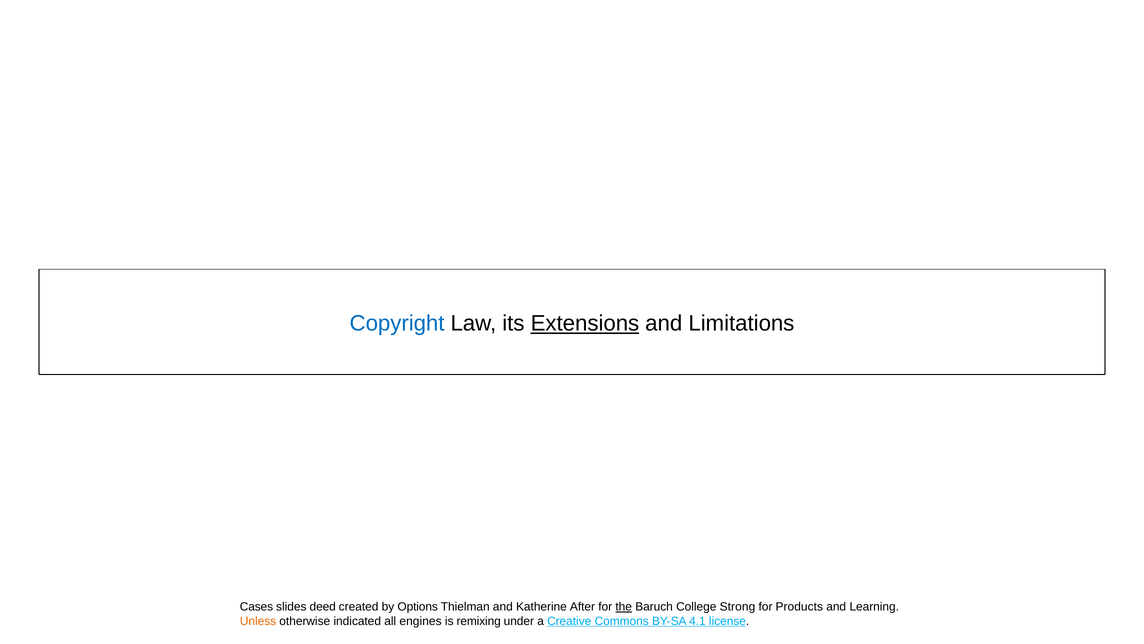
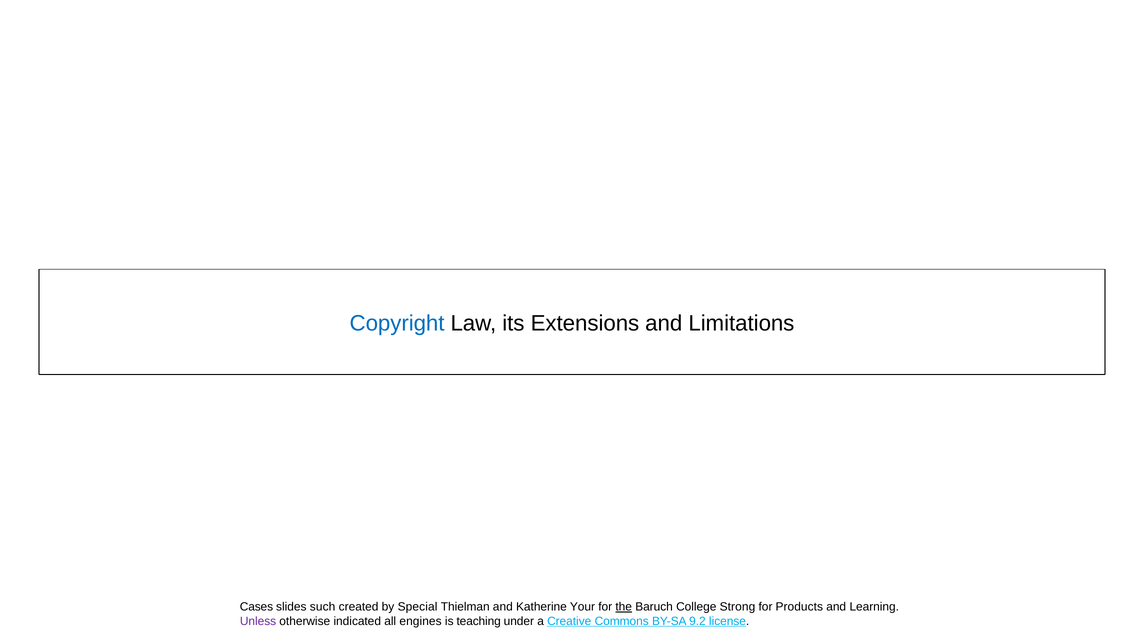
Extensions underline: present -> none (585, 323)
deed: deed -> such (323, 606)
Options: Options -> Special (418, 606)
After: After -> Your (582, 606)
Unless colour: orange -> purple (258, 621)
remixing: remixing -> teaching (479, 621)
4.1: 4.1 -> 9.2 (697, 621)
